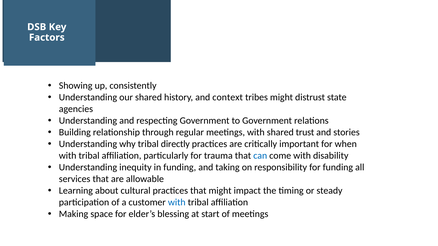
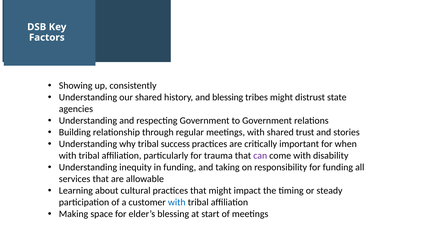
and context: context -> blessing (228, 97)
directly: directly -> success (175, 144)
can colour: blue -> purple (260, 156)
